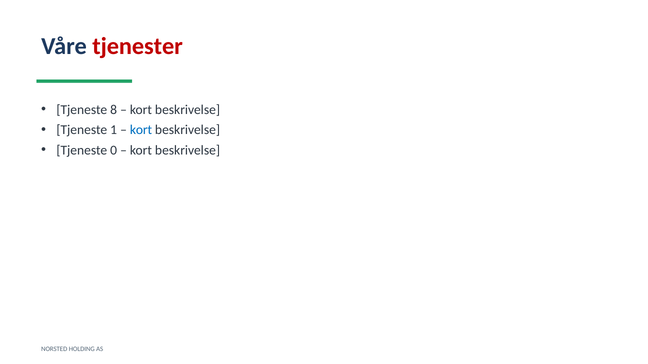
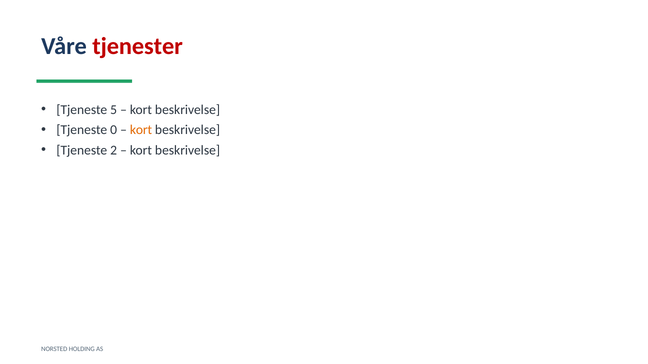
8: 8 -> 5 (114, 110)
1: 1 -> 0 (114, 130)
kort colour: blue -> orange (141, 130)
0: 0 -> 2 (114, 150)
